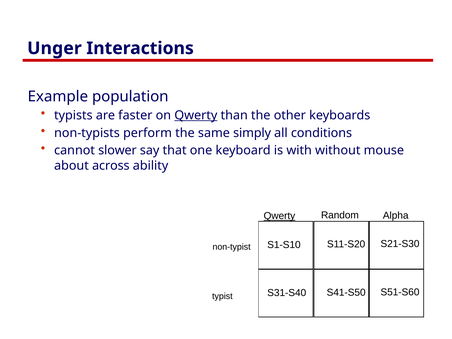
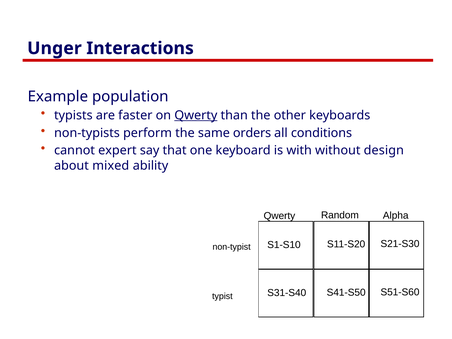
simply: simply -> orders (252, 133)
slower: slower -> expert (117, 150)
mouse: mouse -> design (384, 150)
across: across -> mixed (111, 166)
Qwerty underline: present -> none (279, 216)
